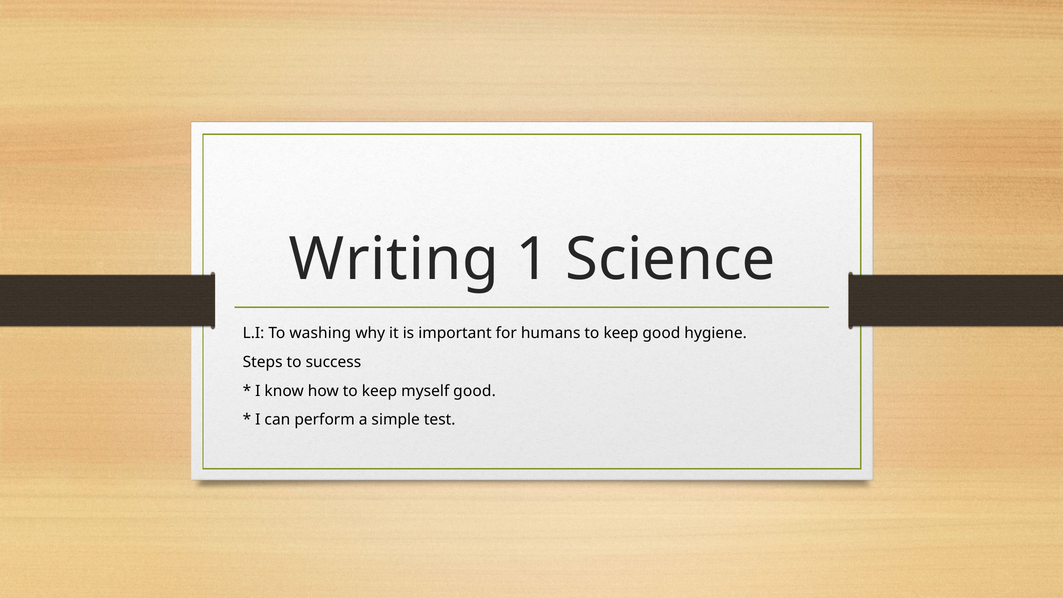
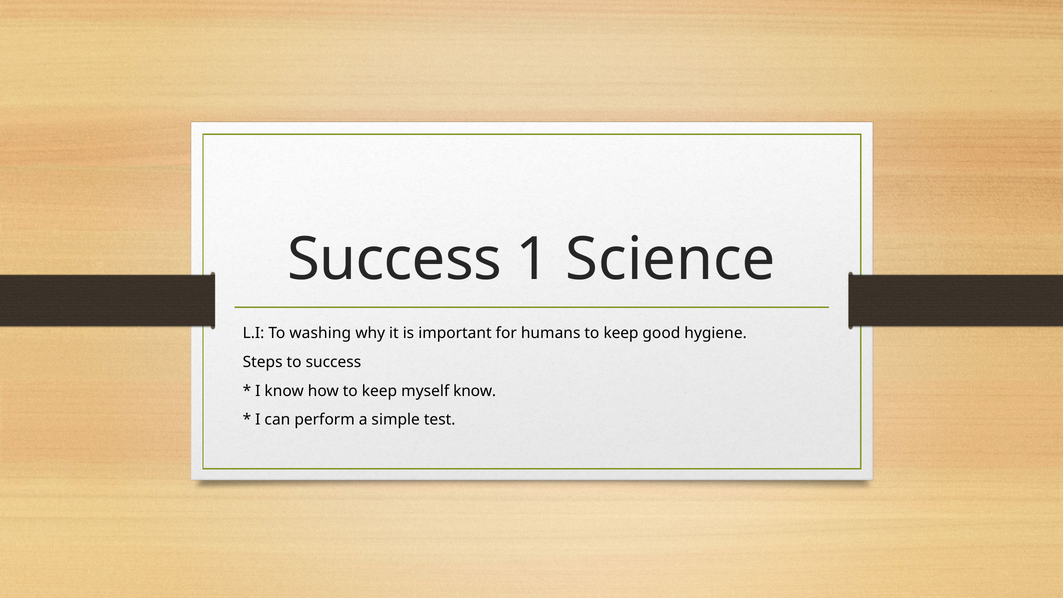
Writing: Writing -> Success (394, 260)
myself good: good -> know (475, 391)
